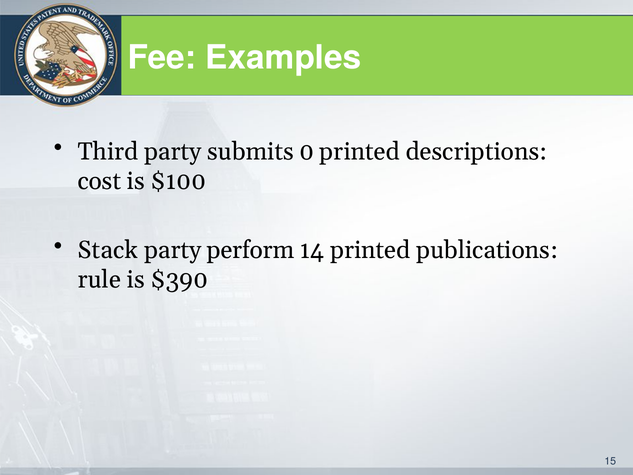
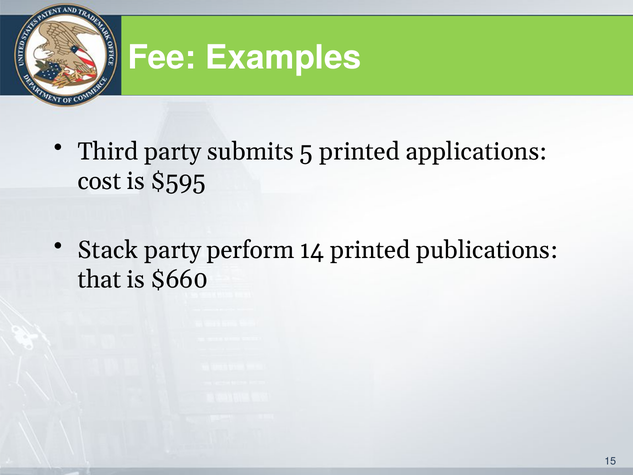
0: 0 -> 5 (306, 152)
descriptions: descriptions -> applications (476, 152)
$100: $100 -> $595 (178, 181)
rule: rule -> that (99, 280)
$390: $390 -> $660 (179, 280)
